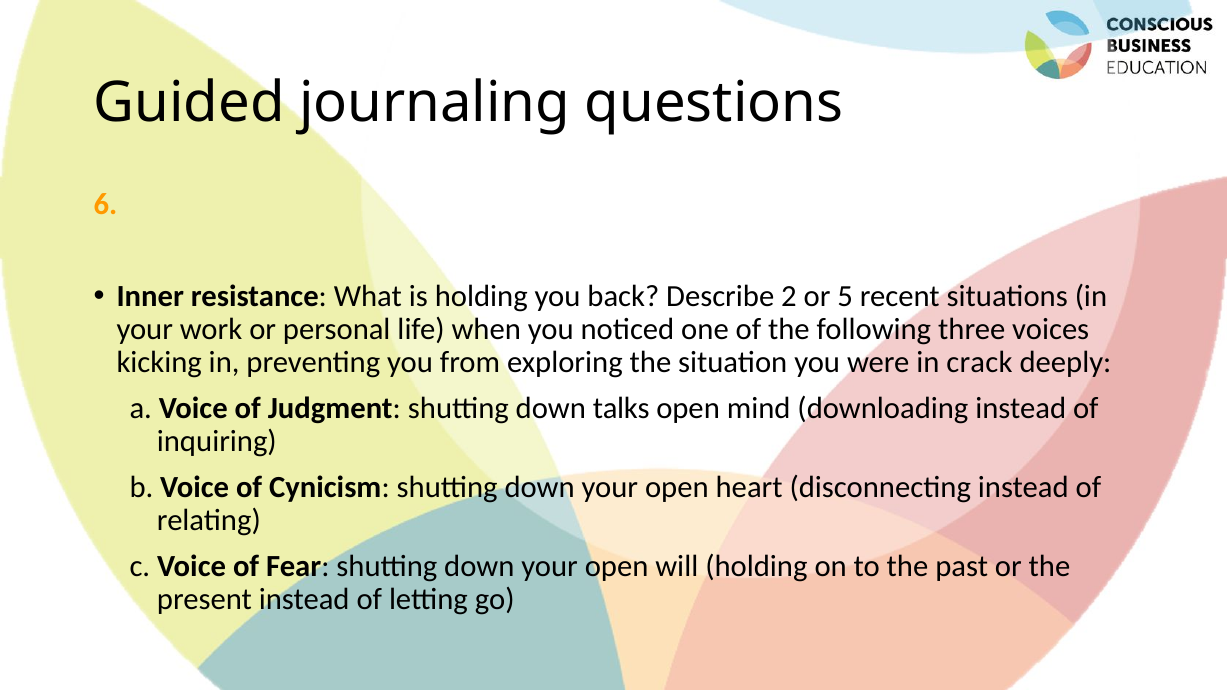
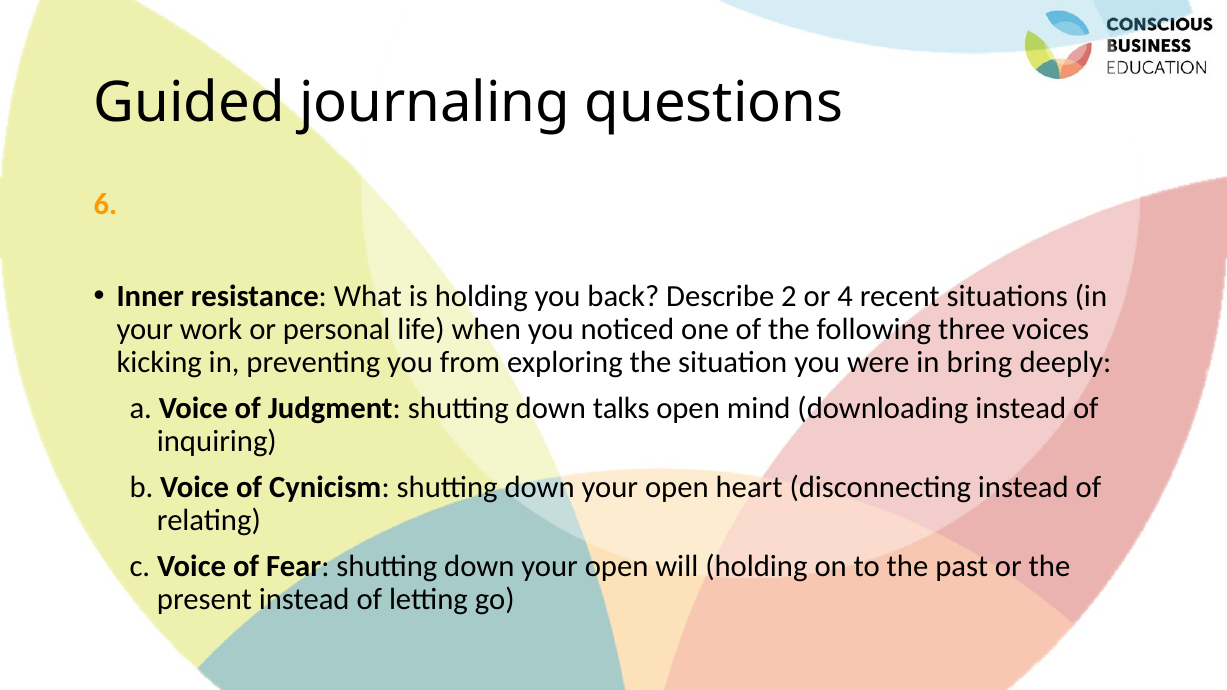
5: 5 -> 4 (845, 297)
crack: crack -> bring (979, 363)
